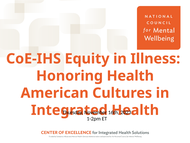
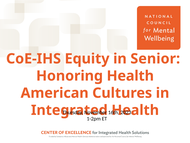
Illness: Illness -> Senior (155, 59)
